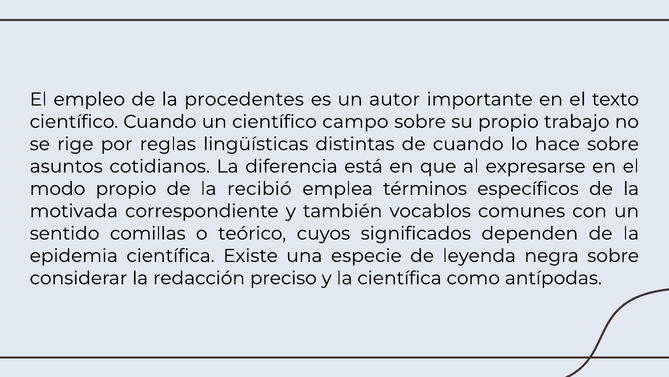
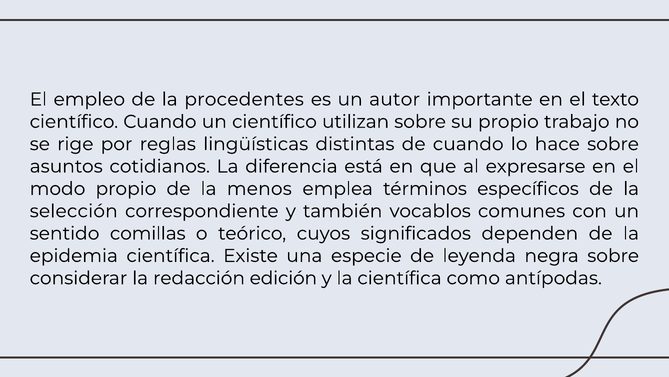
campo: campo -> utilizan (356, 122)
recibió: recibió -> menos (259, 188)
motivada: motivada -> selección (74, 211)
preciso: preciso -> edición (283, 278)
